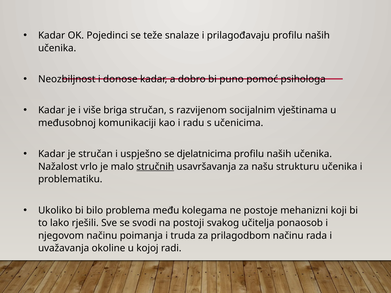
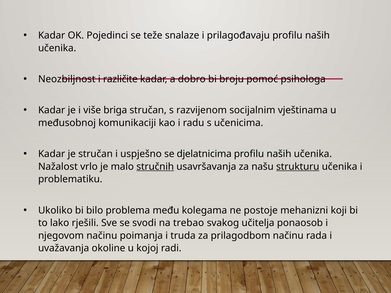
donose: donose -> različite (120, 79)
puno: puno -> broju (232, 79)
strukturu underline: none -> present (298, 167)
postoji: postoji -> trebao (189, 223)
